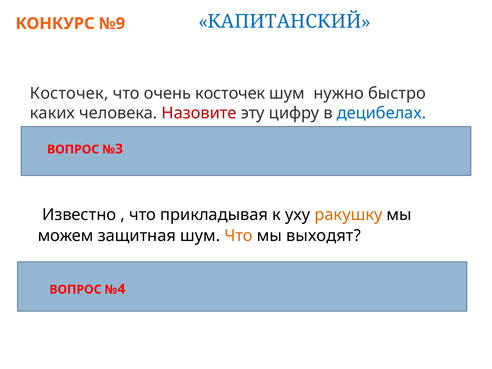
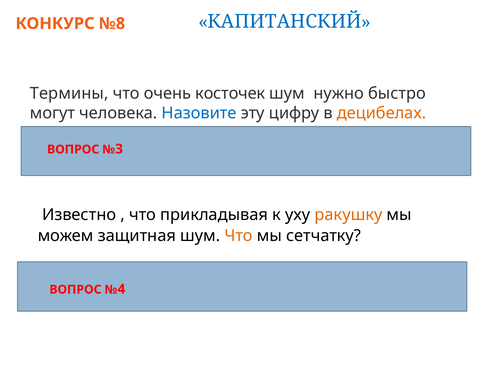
№9: №9 -> №8 (112, 24)
Косточек: Косточек -> Термины (69, 93)
каких: каких -> могут (52, 113)
Назовите colour: red -> blue (199, 113)
децибелах colour: blue -> orange (381, 113)
выходят: выходят -> сетчатку (324, 236)
